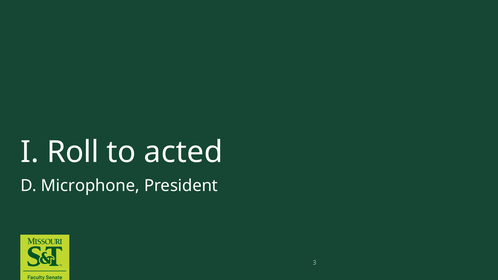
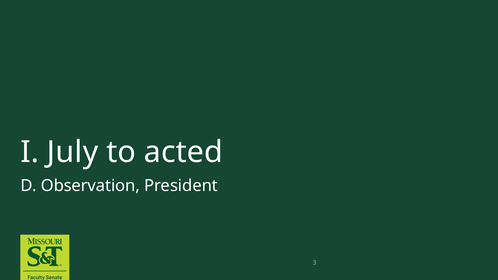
Roll: Roll -> July (73, 152)
Microphone: Microphone -> Observation (90, 186)
